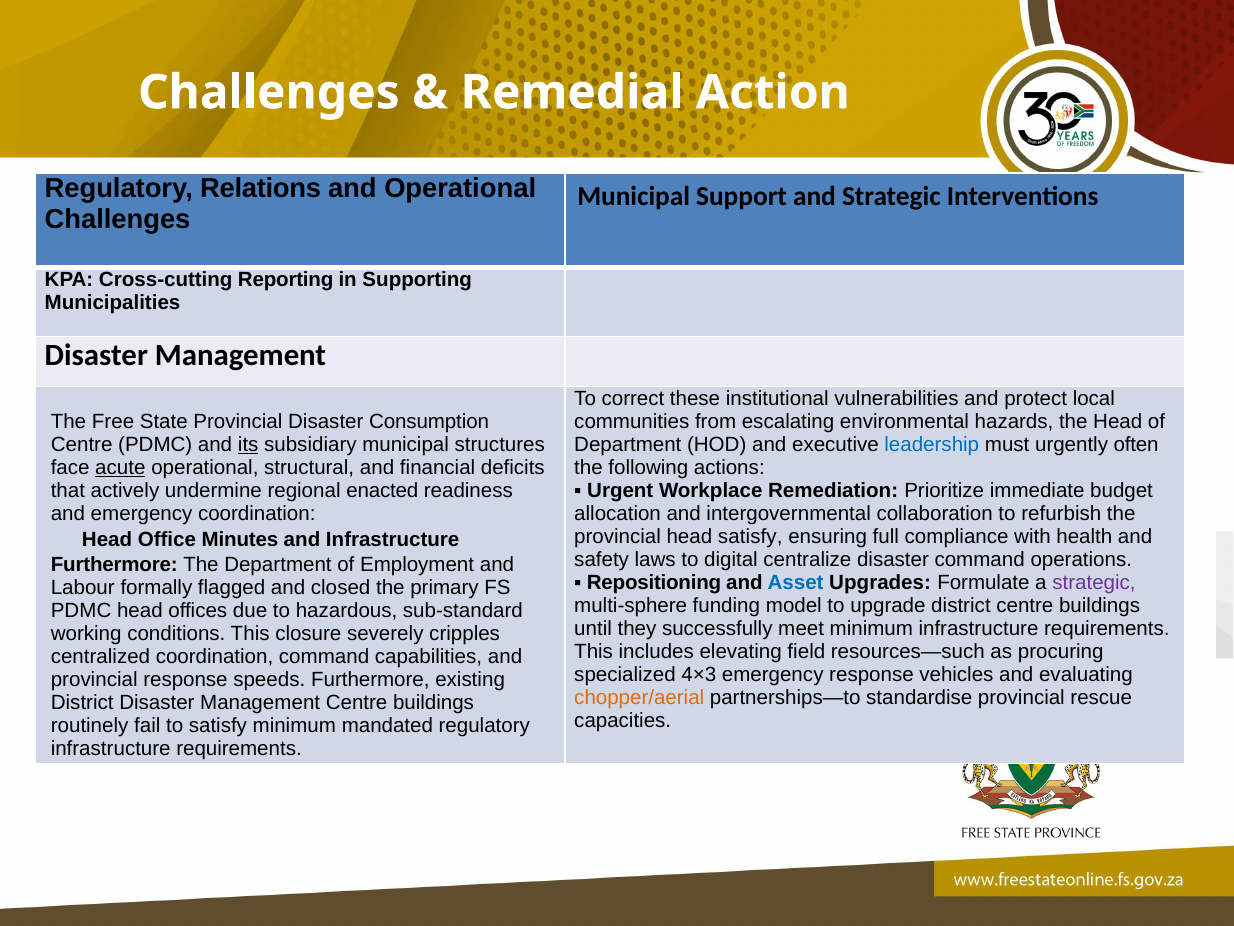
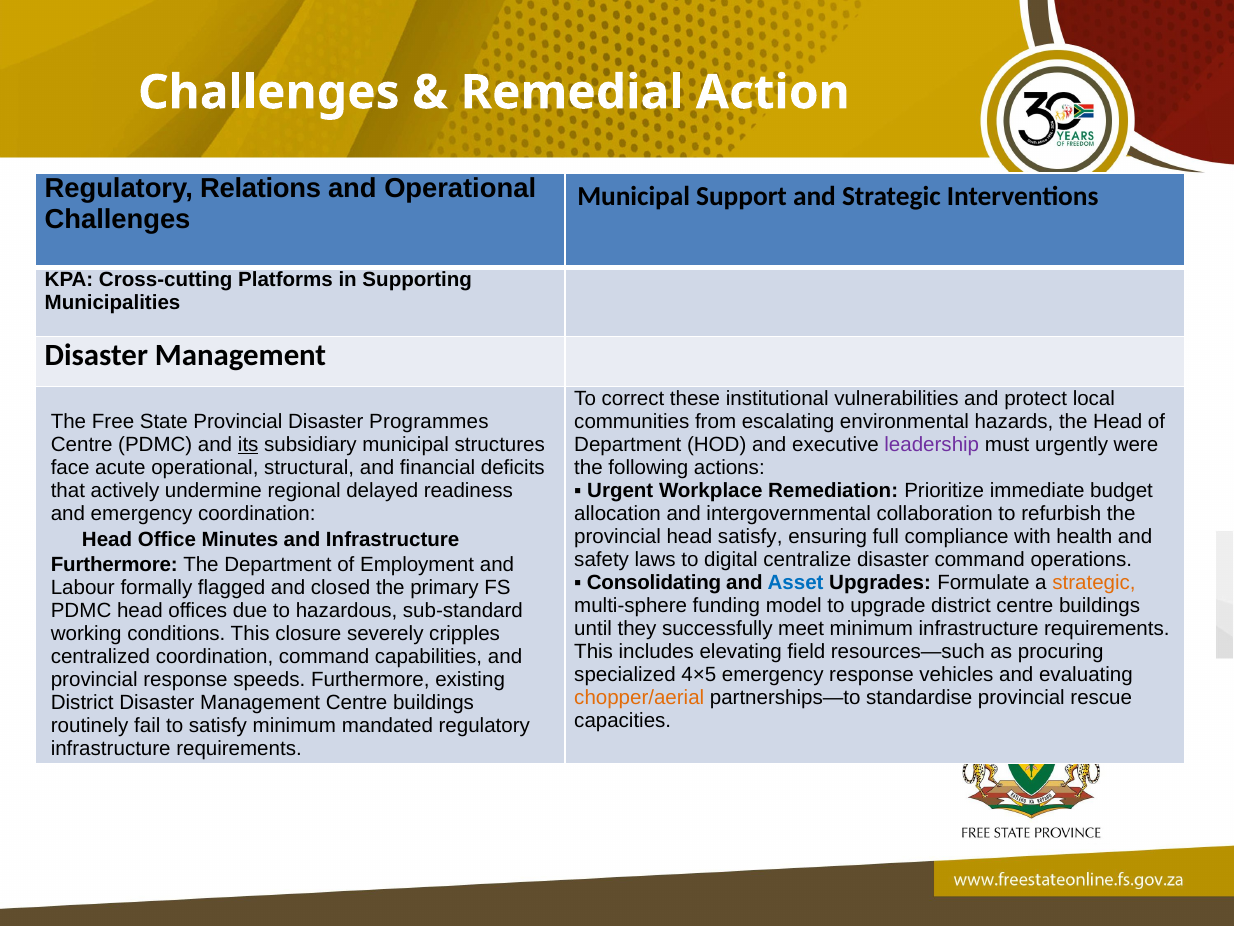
Reporting: Reporting -> Platforms (286, 279)
Consumption: Consumption -> Programmes (429, 421)
leadership colour: blue -> purple (932, 444)
often: often -> were (1136, 444)
acute underline: present -> none (120, 467)
enacted: enacted -> delayed (382, 490)
Repositioning: Repositioning -> Consolidating (654, 583)
strategic colour: purple -> orange (1094, 583)
4×3: 4×3 -> 4×5 (699, 675)
